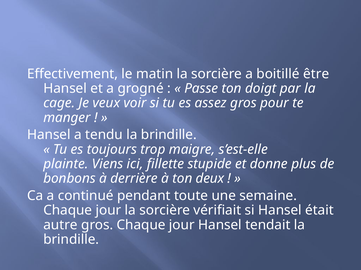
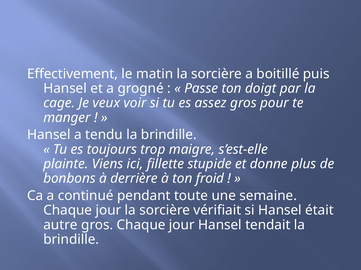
être: être -> puis (316, 74)
deux: deux -> froid (210, 179)
